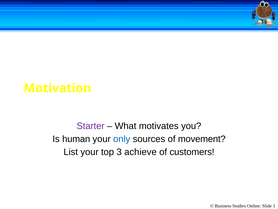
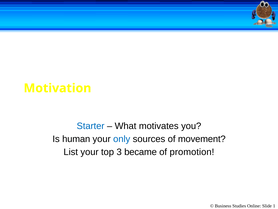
Starter colour: purple -> blue (91, 126)
achieve: achieve -> became (141, 152)
customers: customers -> promotion (192, 152)
